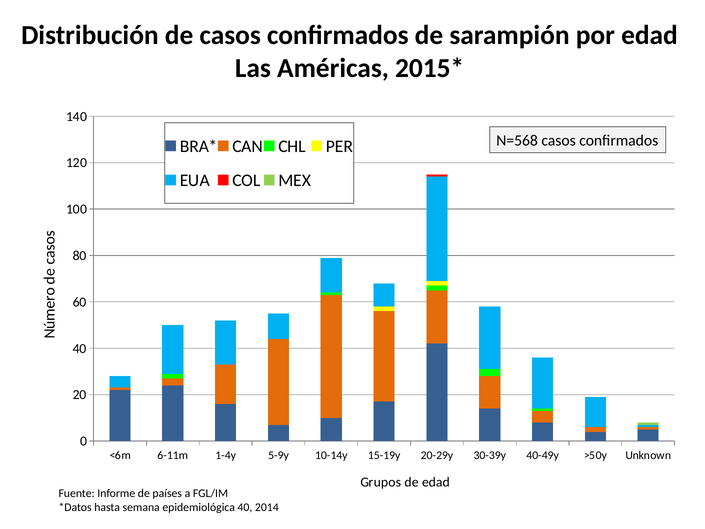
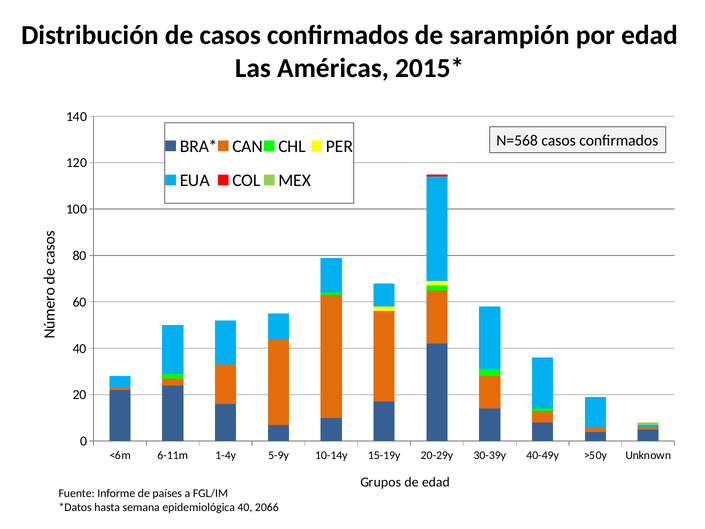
2014: 2014 -> 2066 (267, 507)
